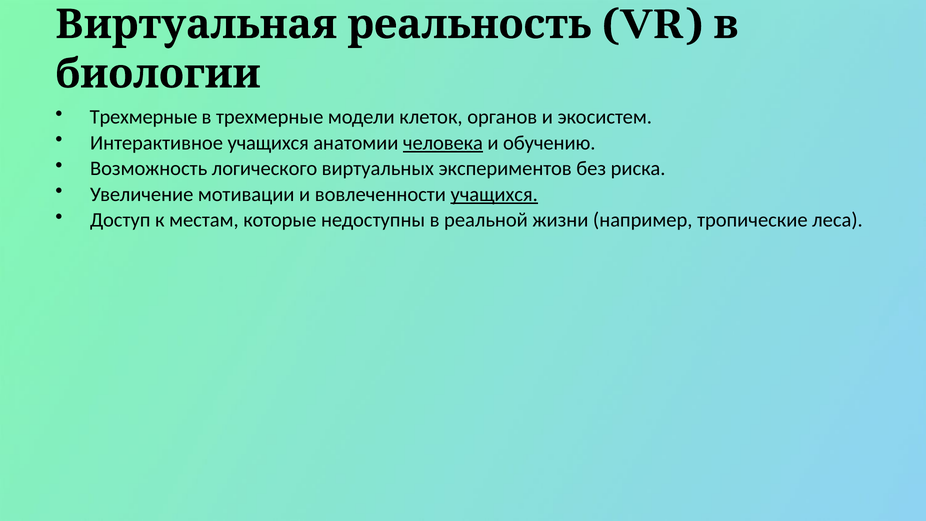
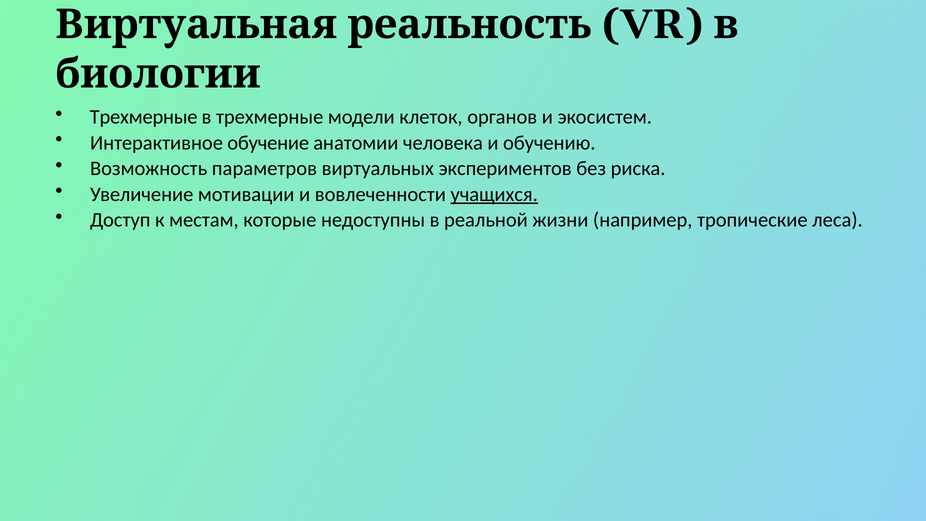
Интерактивное учащихся: учащихся -> обучение (268, 143)
человека underline: present -> none (443, 143)
логического: логического -> параметров (264, 169)
